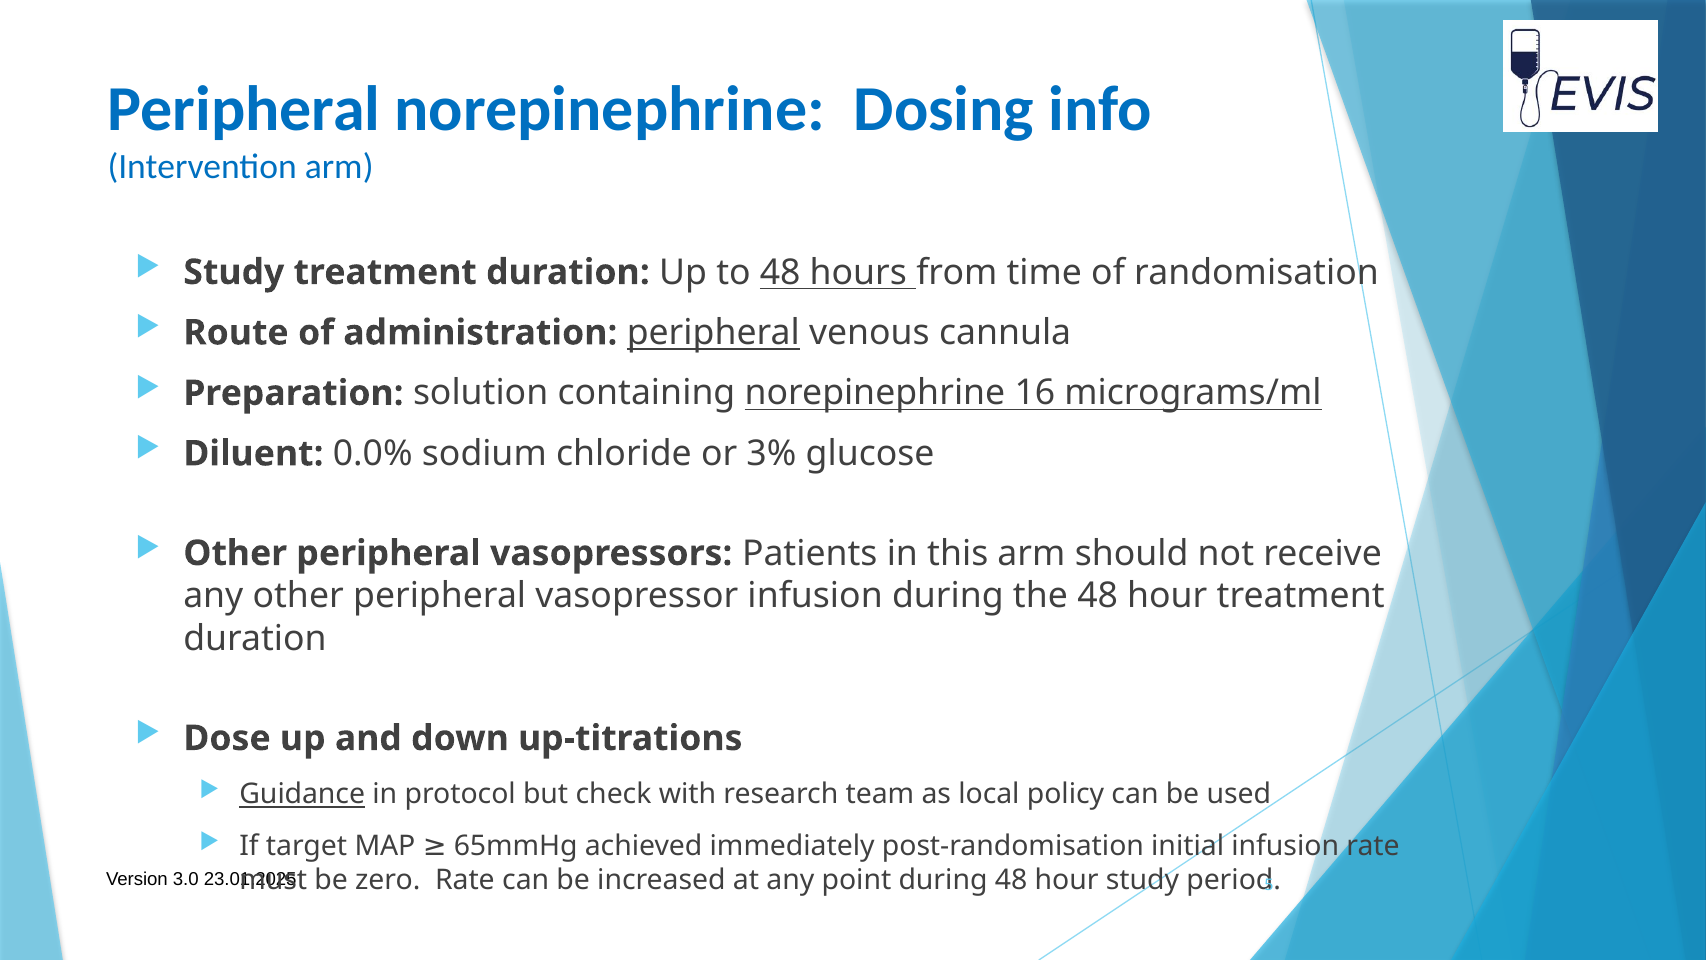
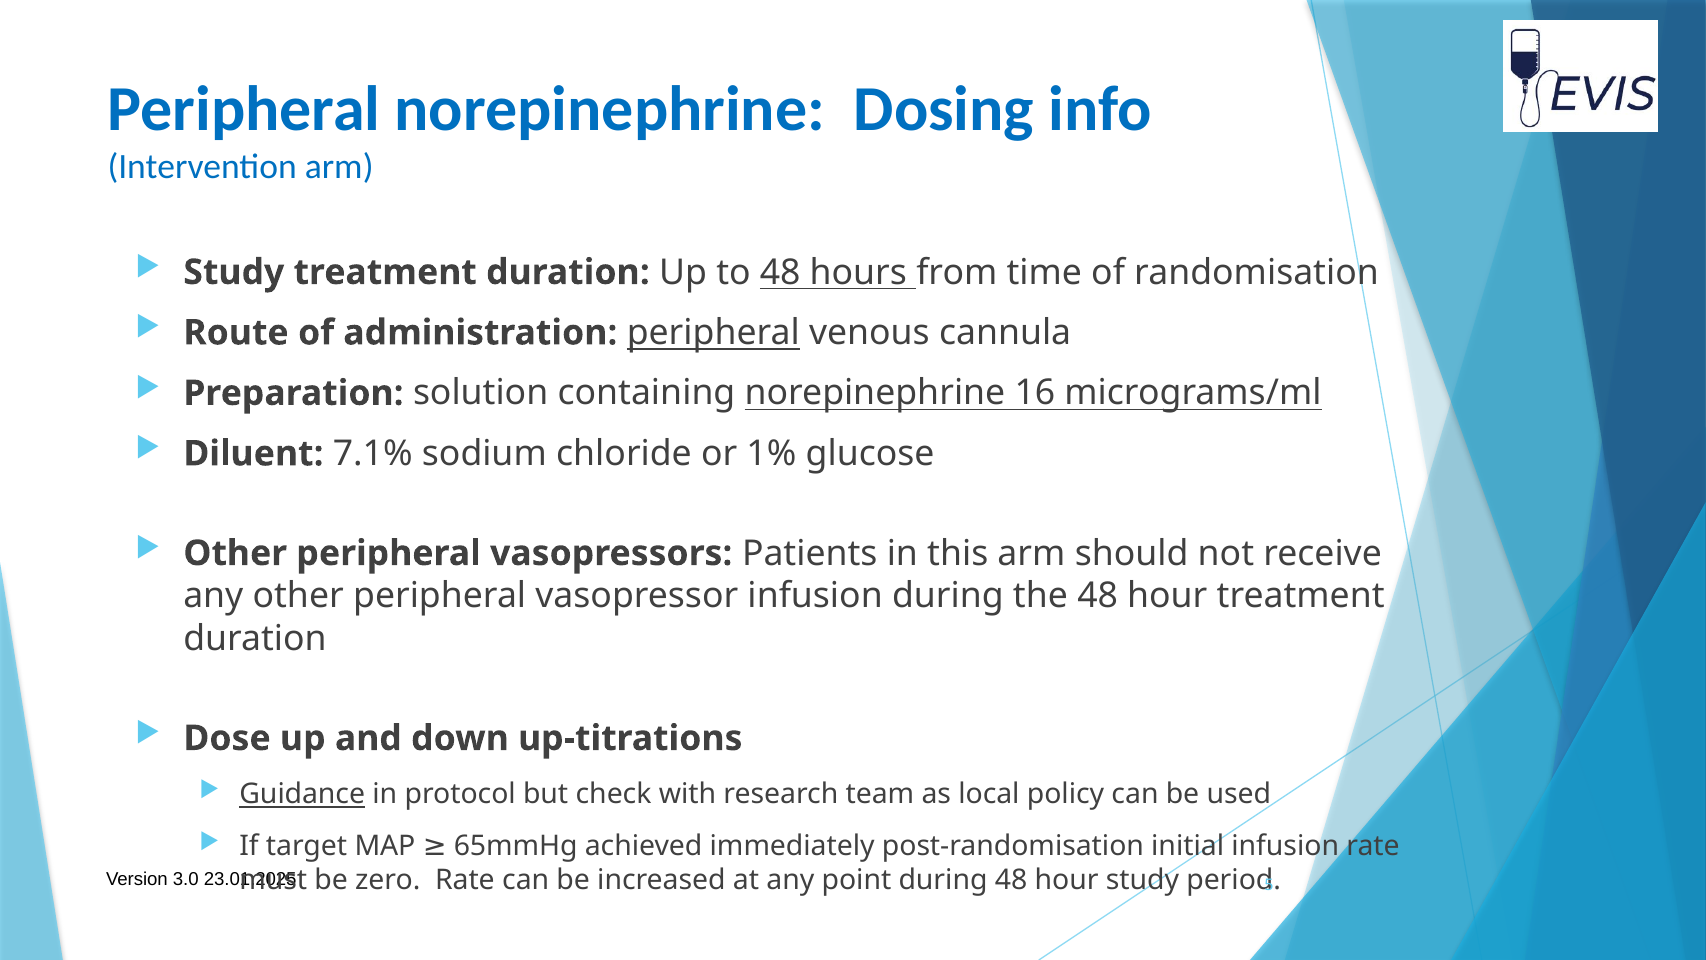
0.0%: 0.0% -> 7.1% (373, 454)
3%: 3% -> 1% (771, 454)
